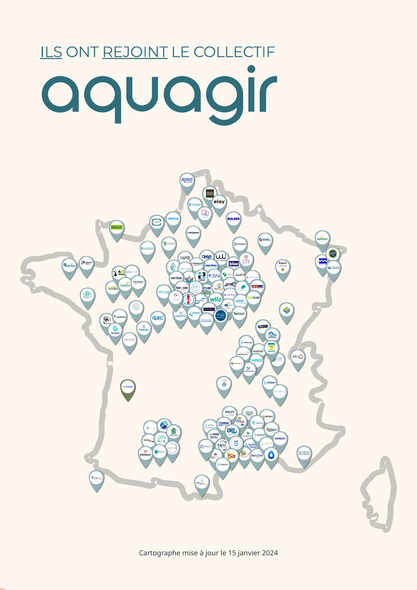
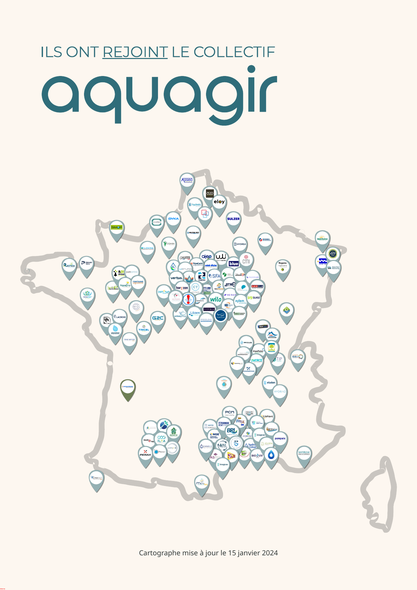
ILS underline: present -> none (51, 52)
